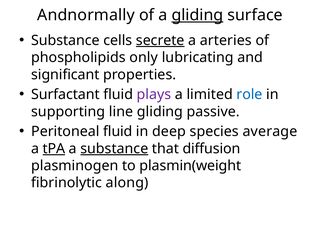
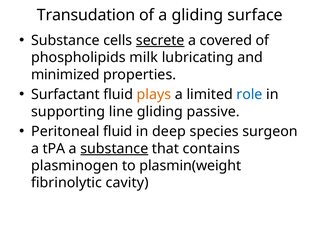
Andnormally: Andnormally -> Transudation (86, 15)
gliding underline: present -> none (197, 15)
arteries: arteries -> covered (226, 40)
only: only -> milk (144, 58)
significant: significant -> minimized (65, 75)
plays colour: purple -> orange (154, 95)
average: average -> surgeon (270, 132)
tPA underline: present -> none (54, 149)
diffusion: diffusion -> contains (211, 149)
along: along -> cavity (127, 183)
